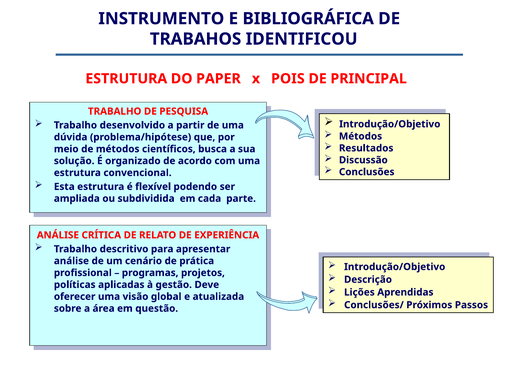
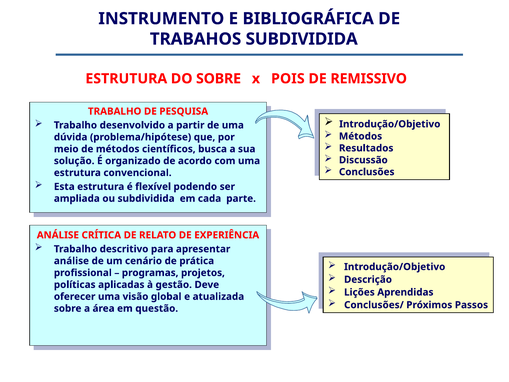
TRABAHOS IDENTIFICOU: IDENTIFICOU -> SUBDIVIDIDA (302, 39)
DO PAPER: PAPER -> SOBRE (219, 79)
PRINCIPAL: PRINCIPAL -> REMISSIVO (369, 79)
